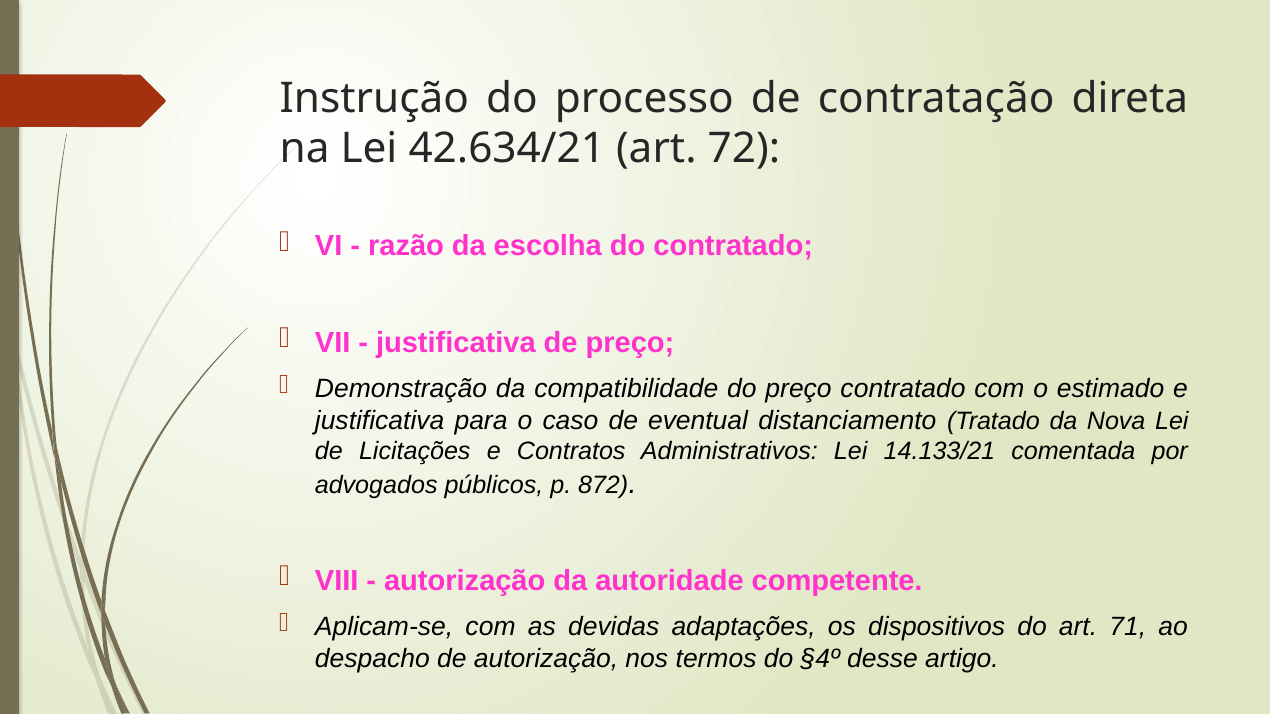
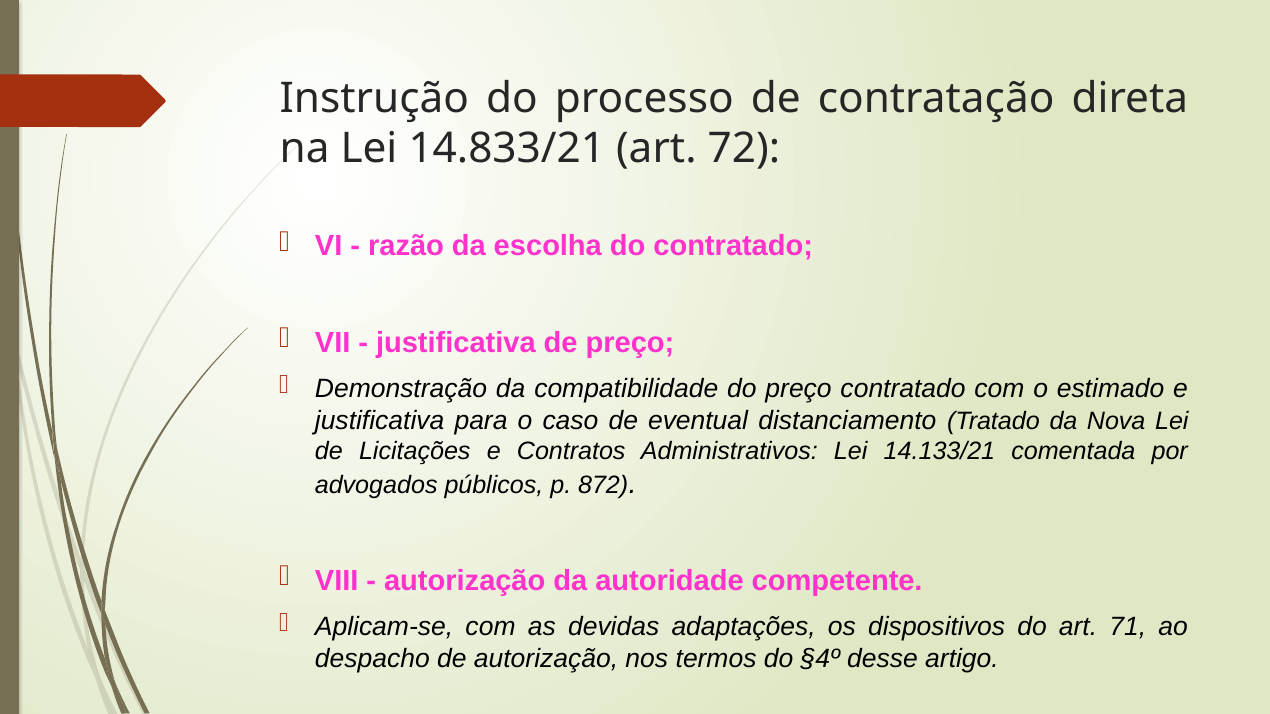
42.634/21: 42.634/21 -> 14.833/21 (507, 149)
